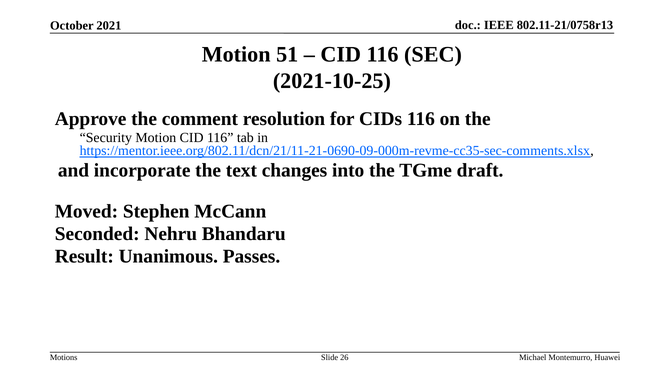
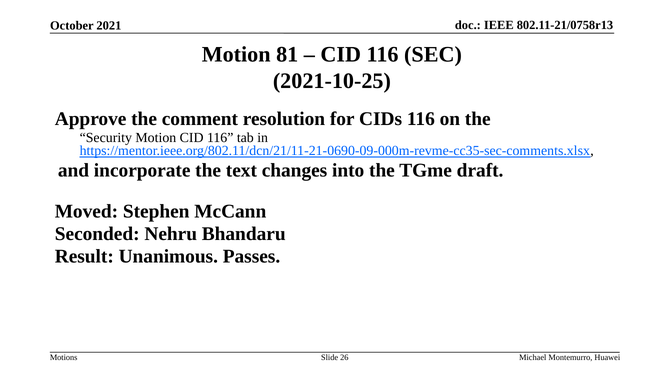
51: 51 -> 81 (287, 55)
